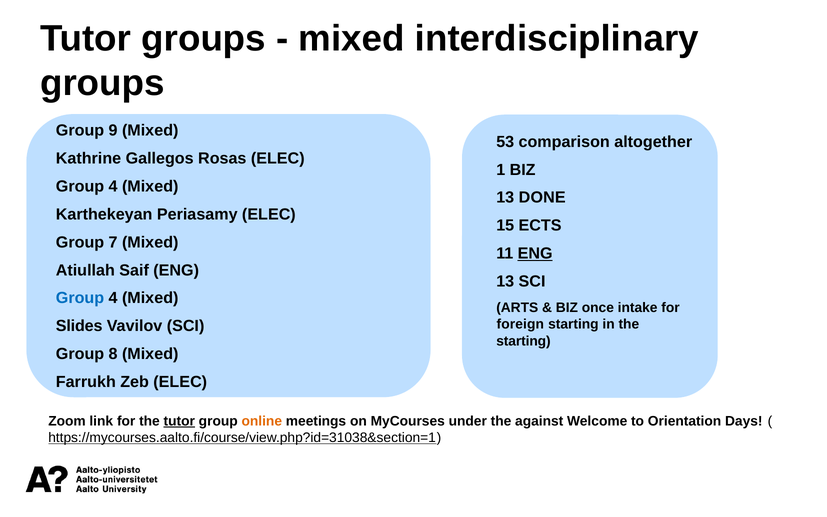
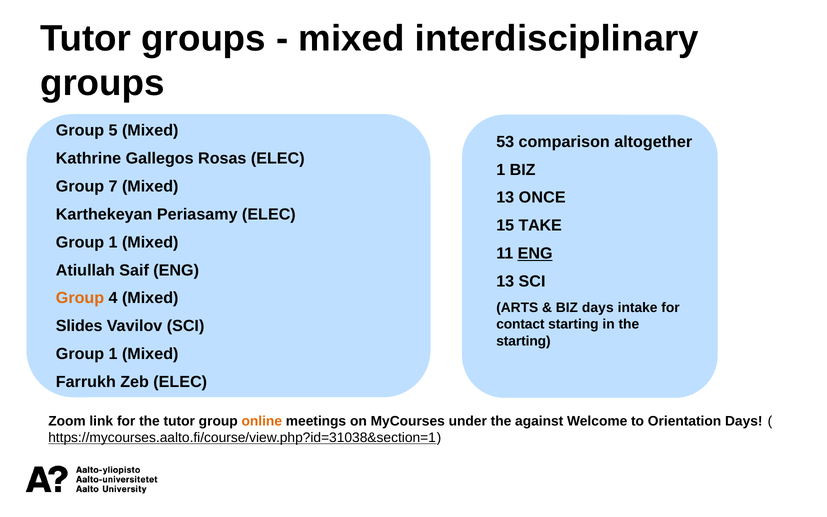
9: 9 -> 5 (113, 130)
4: 4 -> 7 (113, 186)
DONE: DONE -> ONCE (542, 198)
ECTS: ECTS -> TAKE (540, 226)
7: 7 -> 1 (113, 242)
Group colour: blue -> orange (80, 298)
BIZ once: once -> days (598, 308)
foreign: foreign -> contact (520, 324)
8: 8 -> 1 (113, 354)
tutor underline: present -> none (179, 421)
